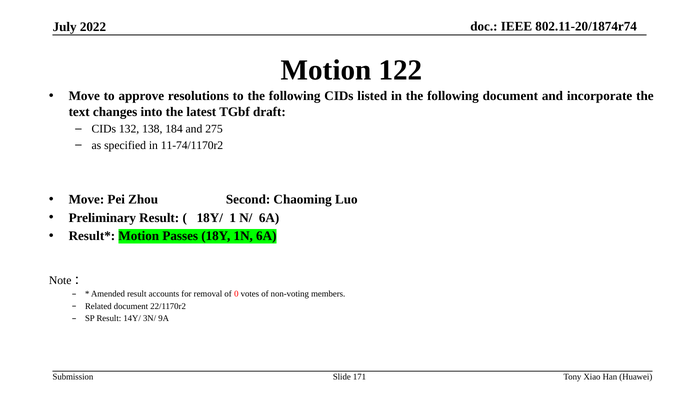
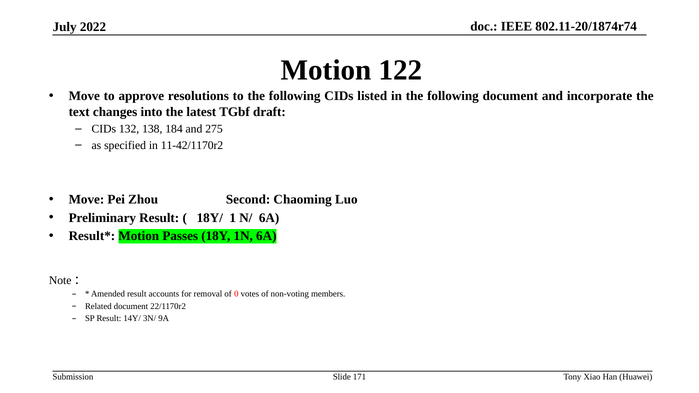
11-74/1170r2: 11-74/1170r2 -> 11-42/1170r2 (192, 145)
